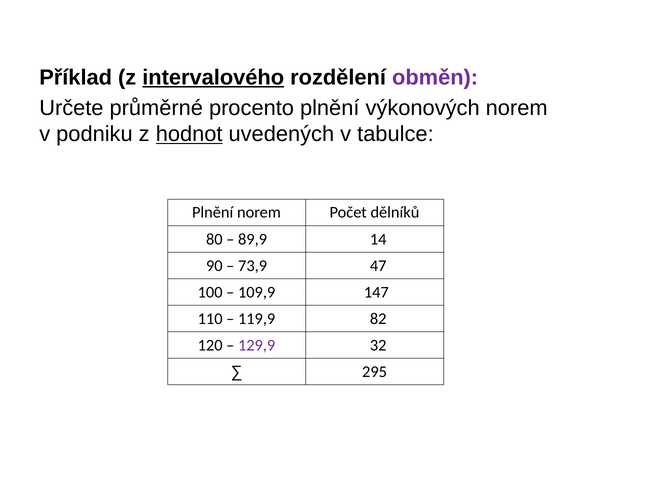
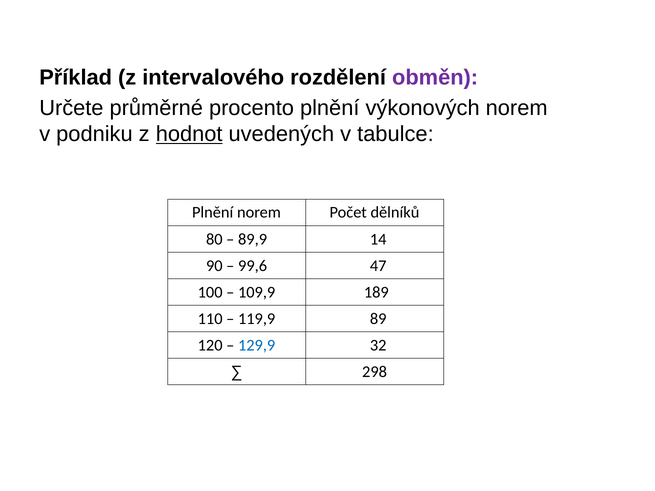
intervalového underline: present -> none (213, 77)
73,9: 73,9 -> 99,6 (253, 266)
147: 147 -> 189 (376, 292)
82: 82 -> 89 (378, 319)
129,9 colour: purple -> blue (257, 345)
295: 295 -> 298 (375, 372)
